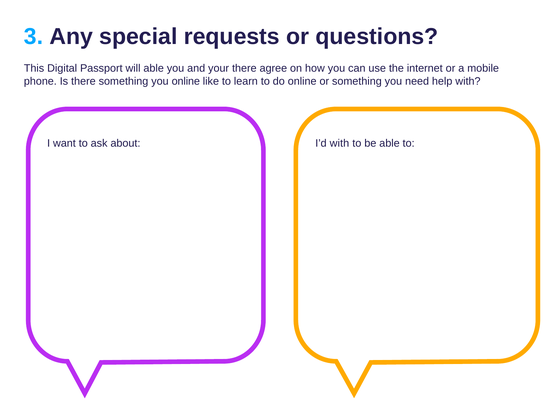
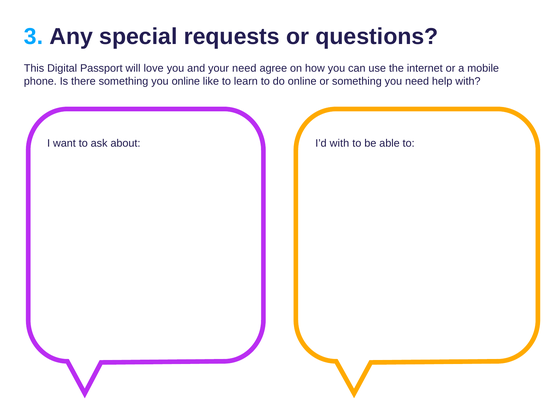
will able: able -> love (154, 68)
your there: there -> need (244, 68)
